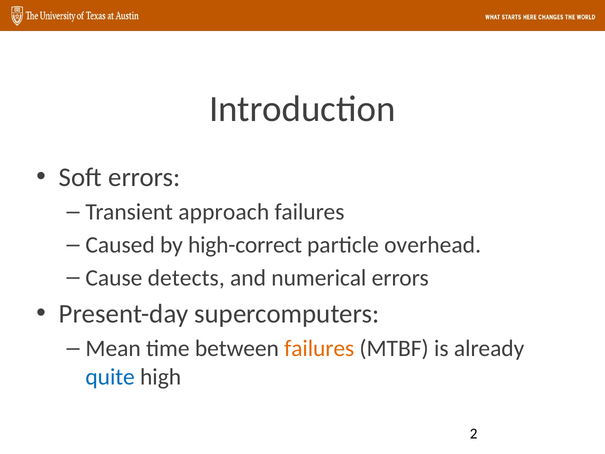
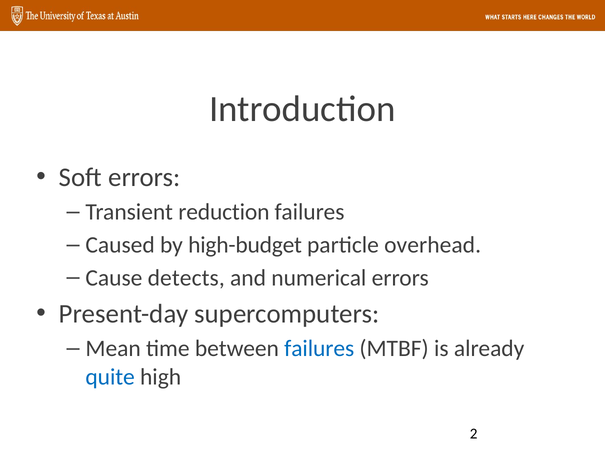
approach: approach -> reduction (224, 212)
high-correct: high-correct -> high-budget (245, 245)
failures colour: orange -> blue (319, 348)
